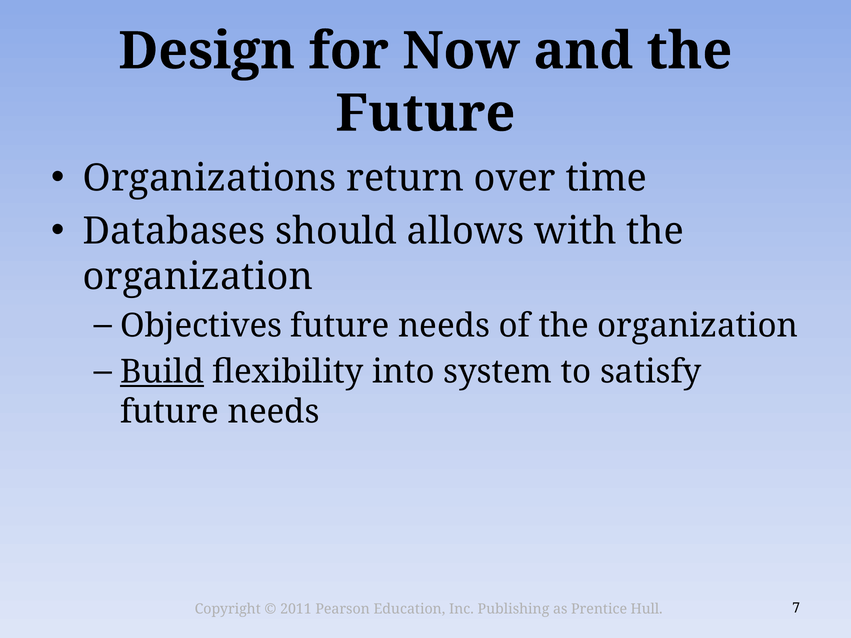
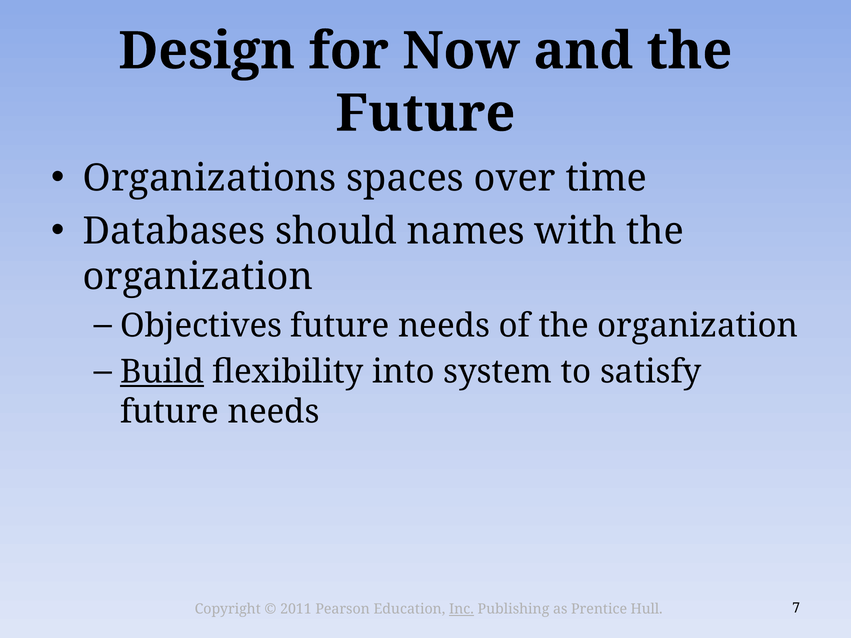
return: return -> spaces (405, 179)
allows: allows -> names (466, 231)
Inc underline: none -> present (461, 610)
